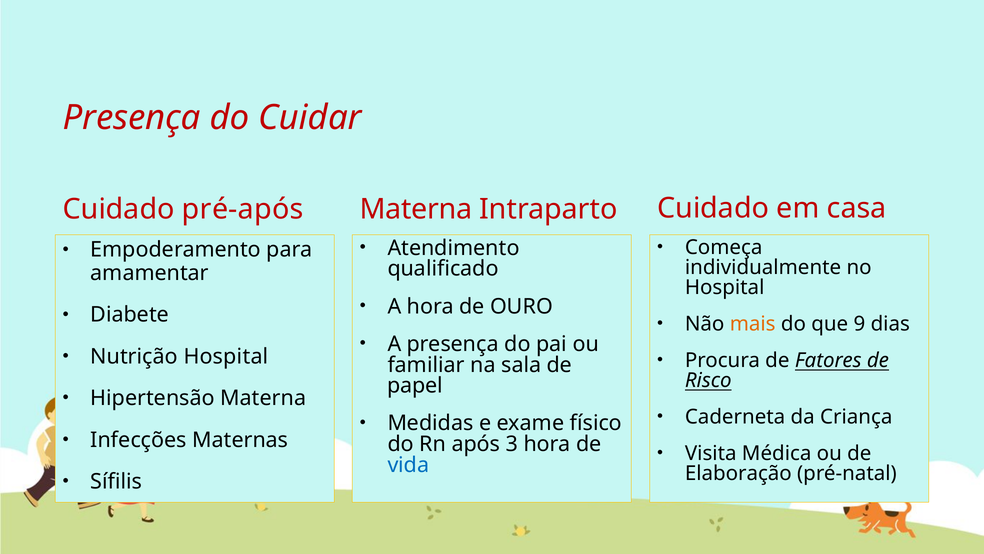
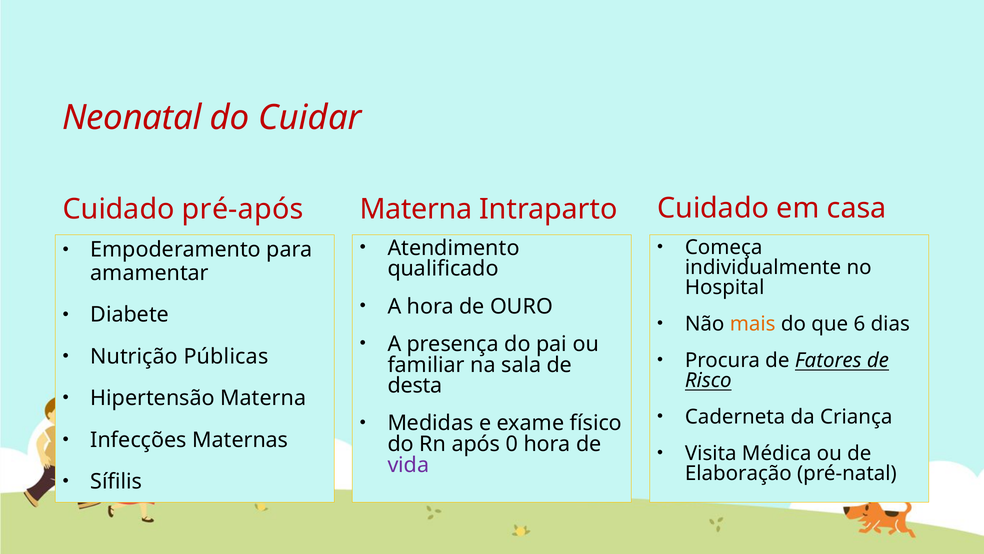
Presença: Presença -> Neonatal (132, 117)
9: 9 -> 6 (859, 324)
Nutrição Hospital: Hospital -> Públicas (226, 356)
papel: papel -> desta (415, 385)
3: 3 -> 0 (512, 444)
vida colour: blue -> purple (408, 465)
